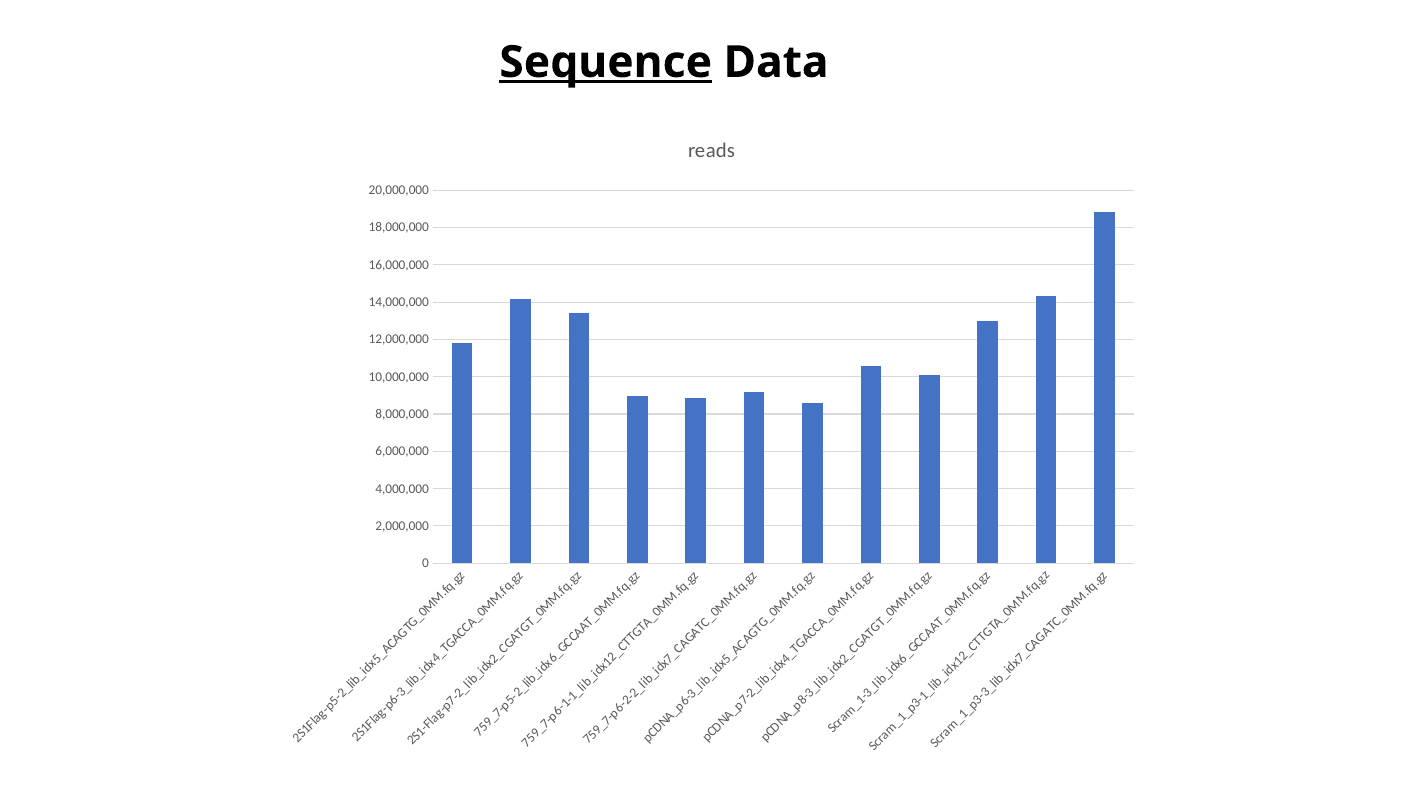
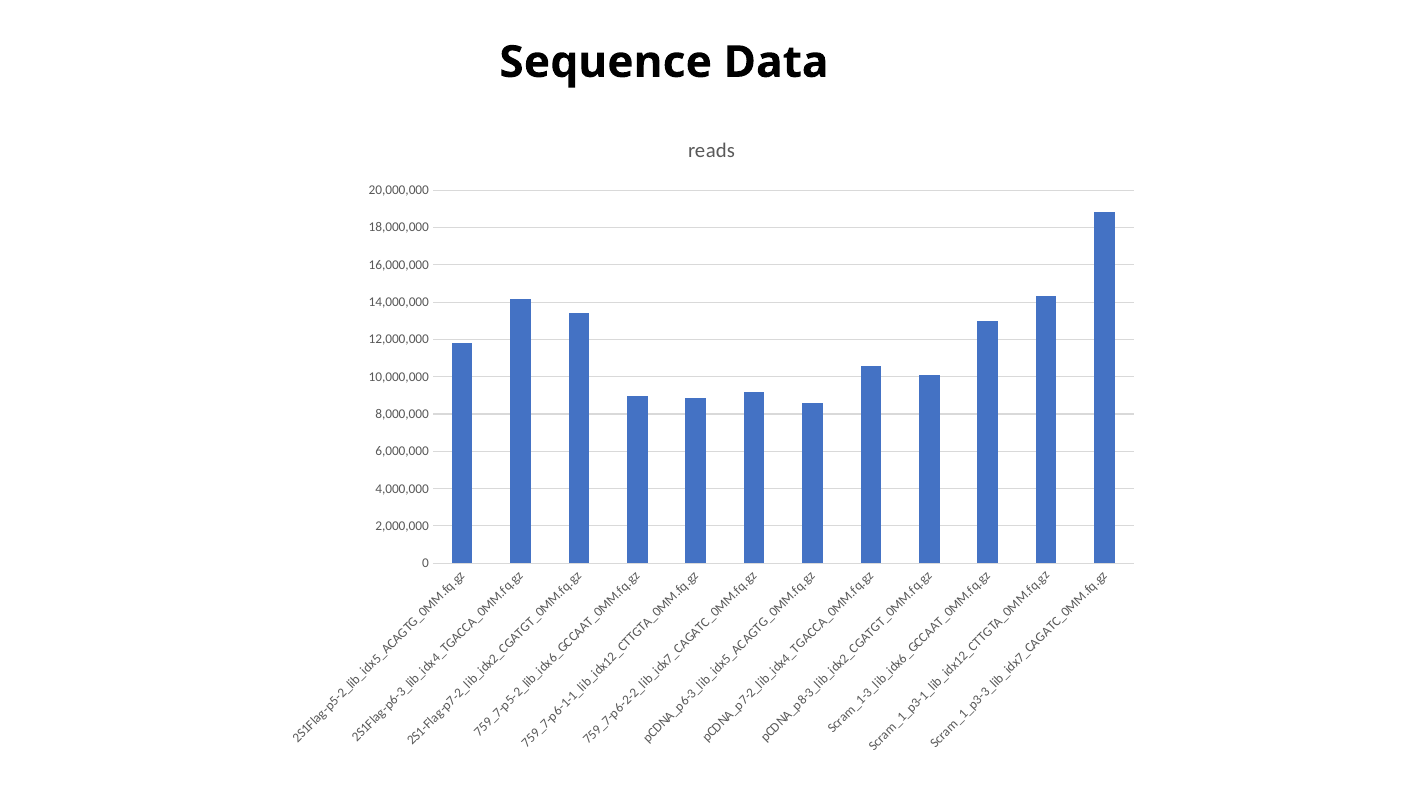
Sequence underline: present -> none (606, 62)
